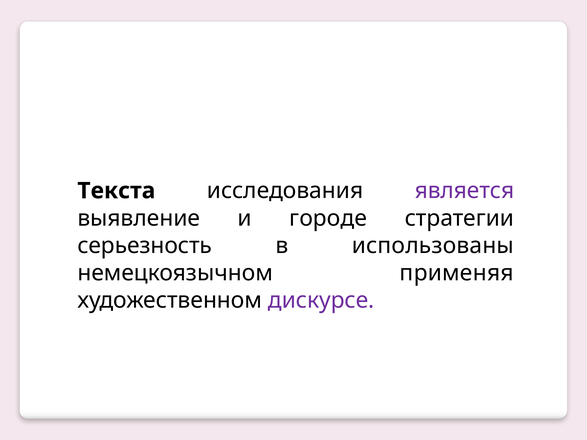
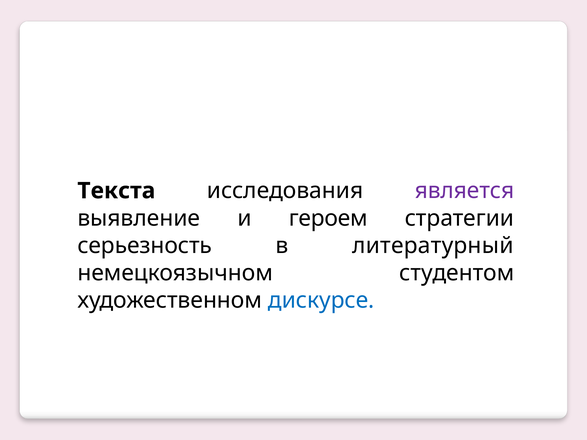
городе: городе -> героем (328, 218)
использованы: использованы -> литературный (433, 246)
применяя: применяя -> студентом (457, 273)
дискурсе colour: purple -> blue (321, 301)
